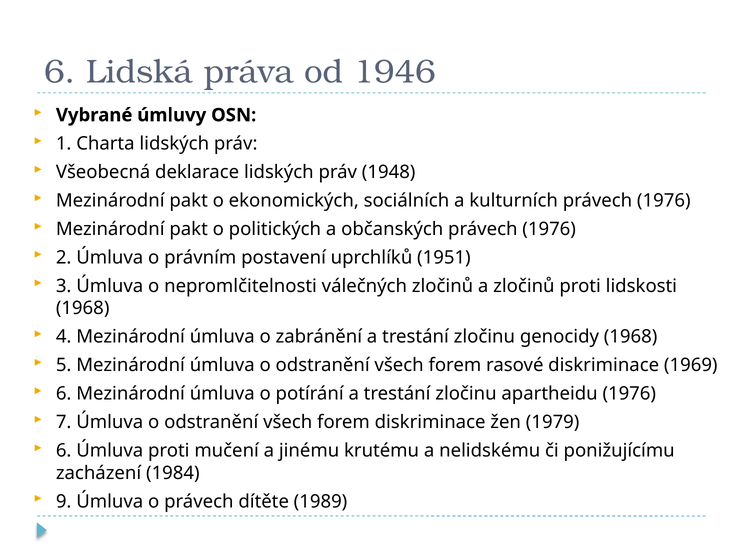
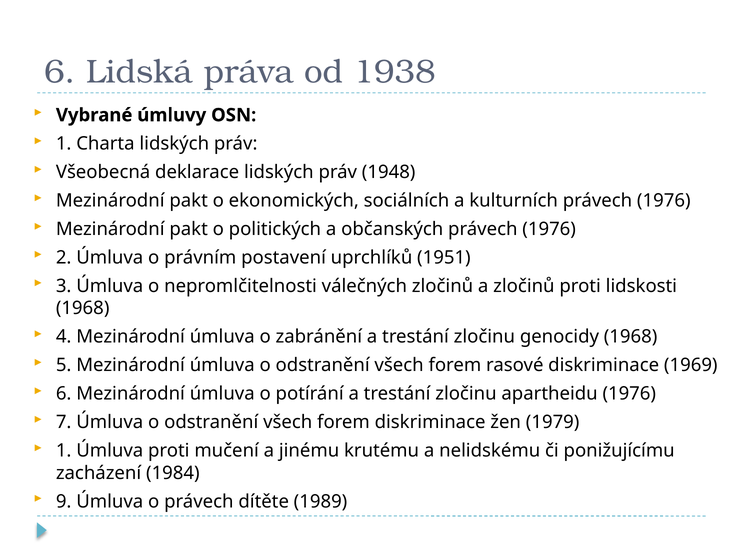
1946: 1946 -> 1938 (395, 72)
6: 6 -> 1 (64, 451)
